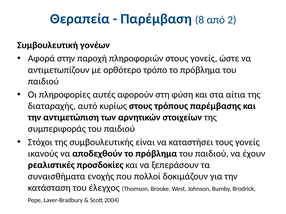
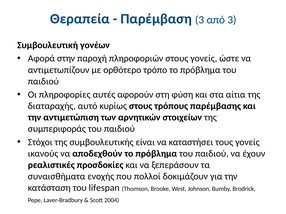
Παρέμβαση 8: 8 -> 3 (200, 20)
από 2: 2 -> 3 (232, 20)
έλεγχος: έλεγχος -> lifespan (104, 188)
